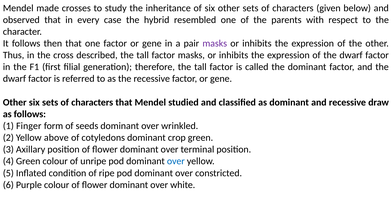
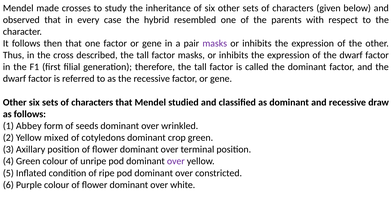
Finger: Finger -> Abbey (29, 126)
above: above -> mixed (56, 137)
over colour: blue -> purple (176, 161)
